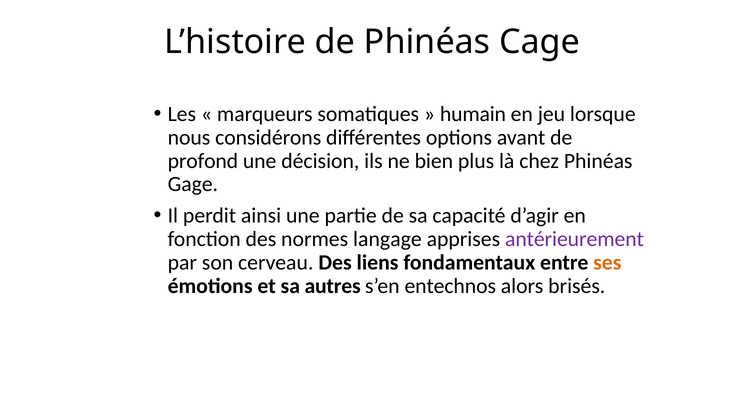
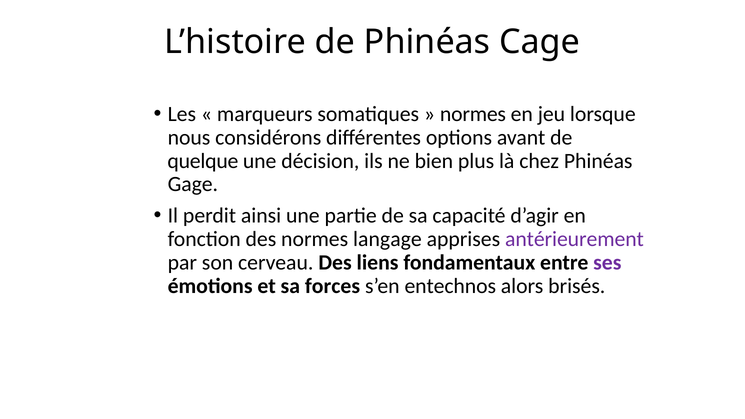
humain: humain -> normes (473, 114)
profond: profond -> quelque (203, 161)
ses colour: orange -> purple (607, 263)
autres: autres -> forces (332, 286)
